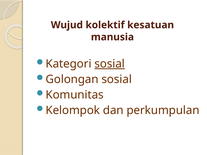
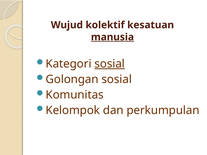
manusia underline: none -> present (112, 37)
